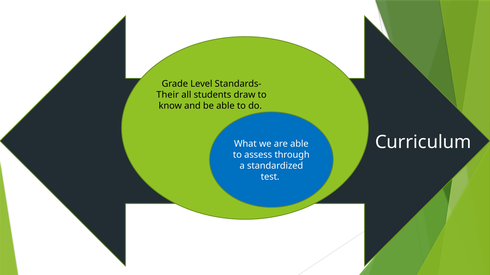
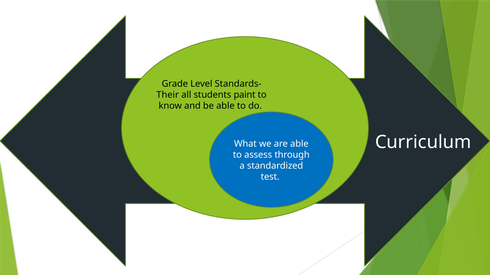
draw: draw -> paint (245, 95)
